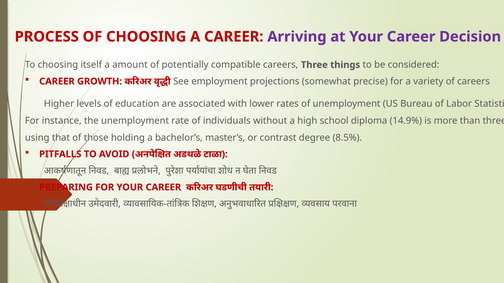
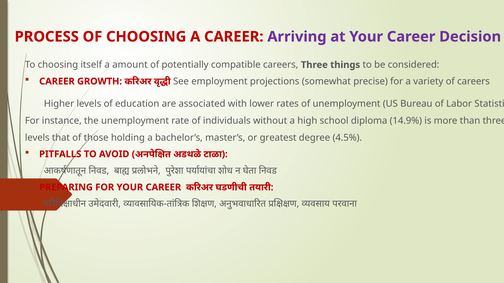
using: using -> levels (37, 138)
contrast: contrast -> greatest (278, 138)
8.5%: 8.5% -> 4.5% (347, 138)
